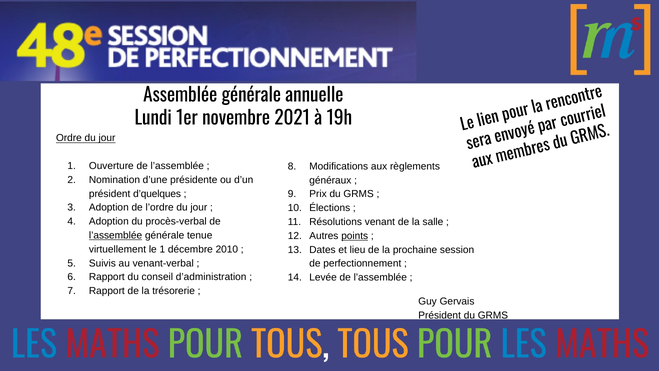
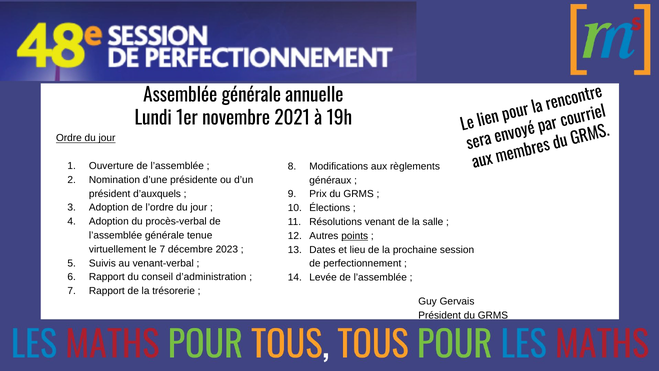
d’quelques: d’quelques -> d’auxquels (157, 194)
l’assemblée underline: present -> none (116, 235)
le 1: 1 -> 7 (162, 249)
2010: 2010 -> 2023 (227, 249)
